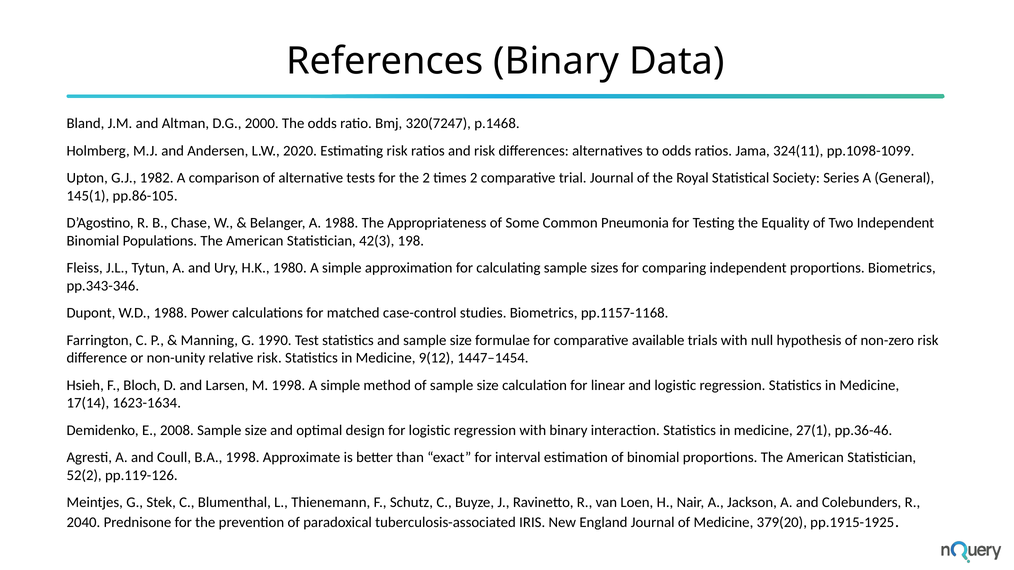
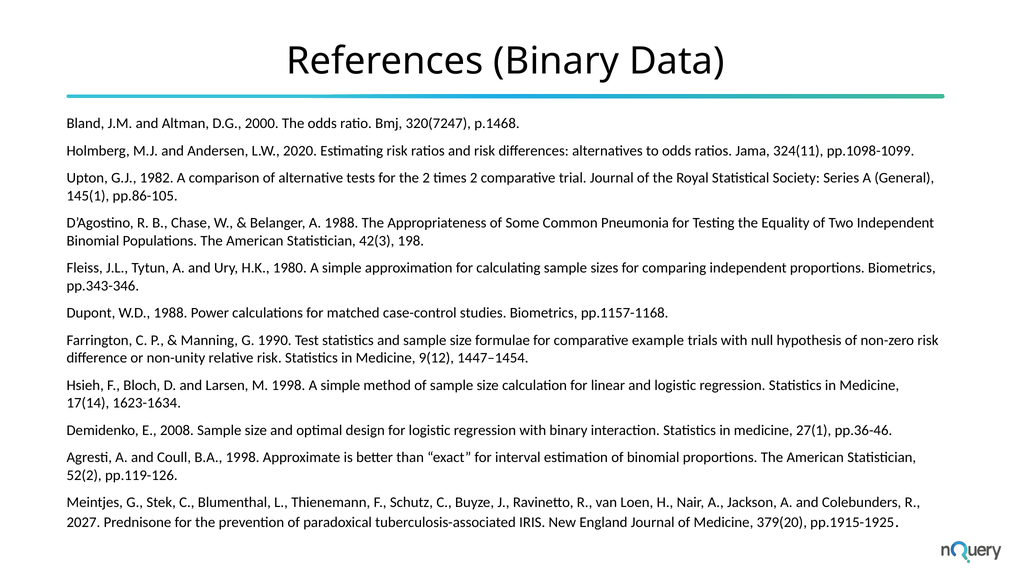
available: available -> example (658, 340)
2040: 2040 -> 2027 (83, 523)
